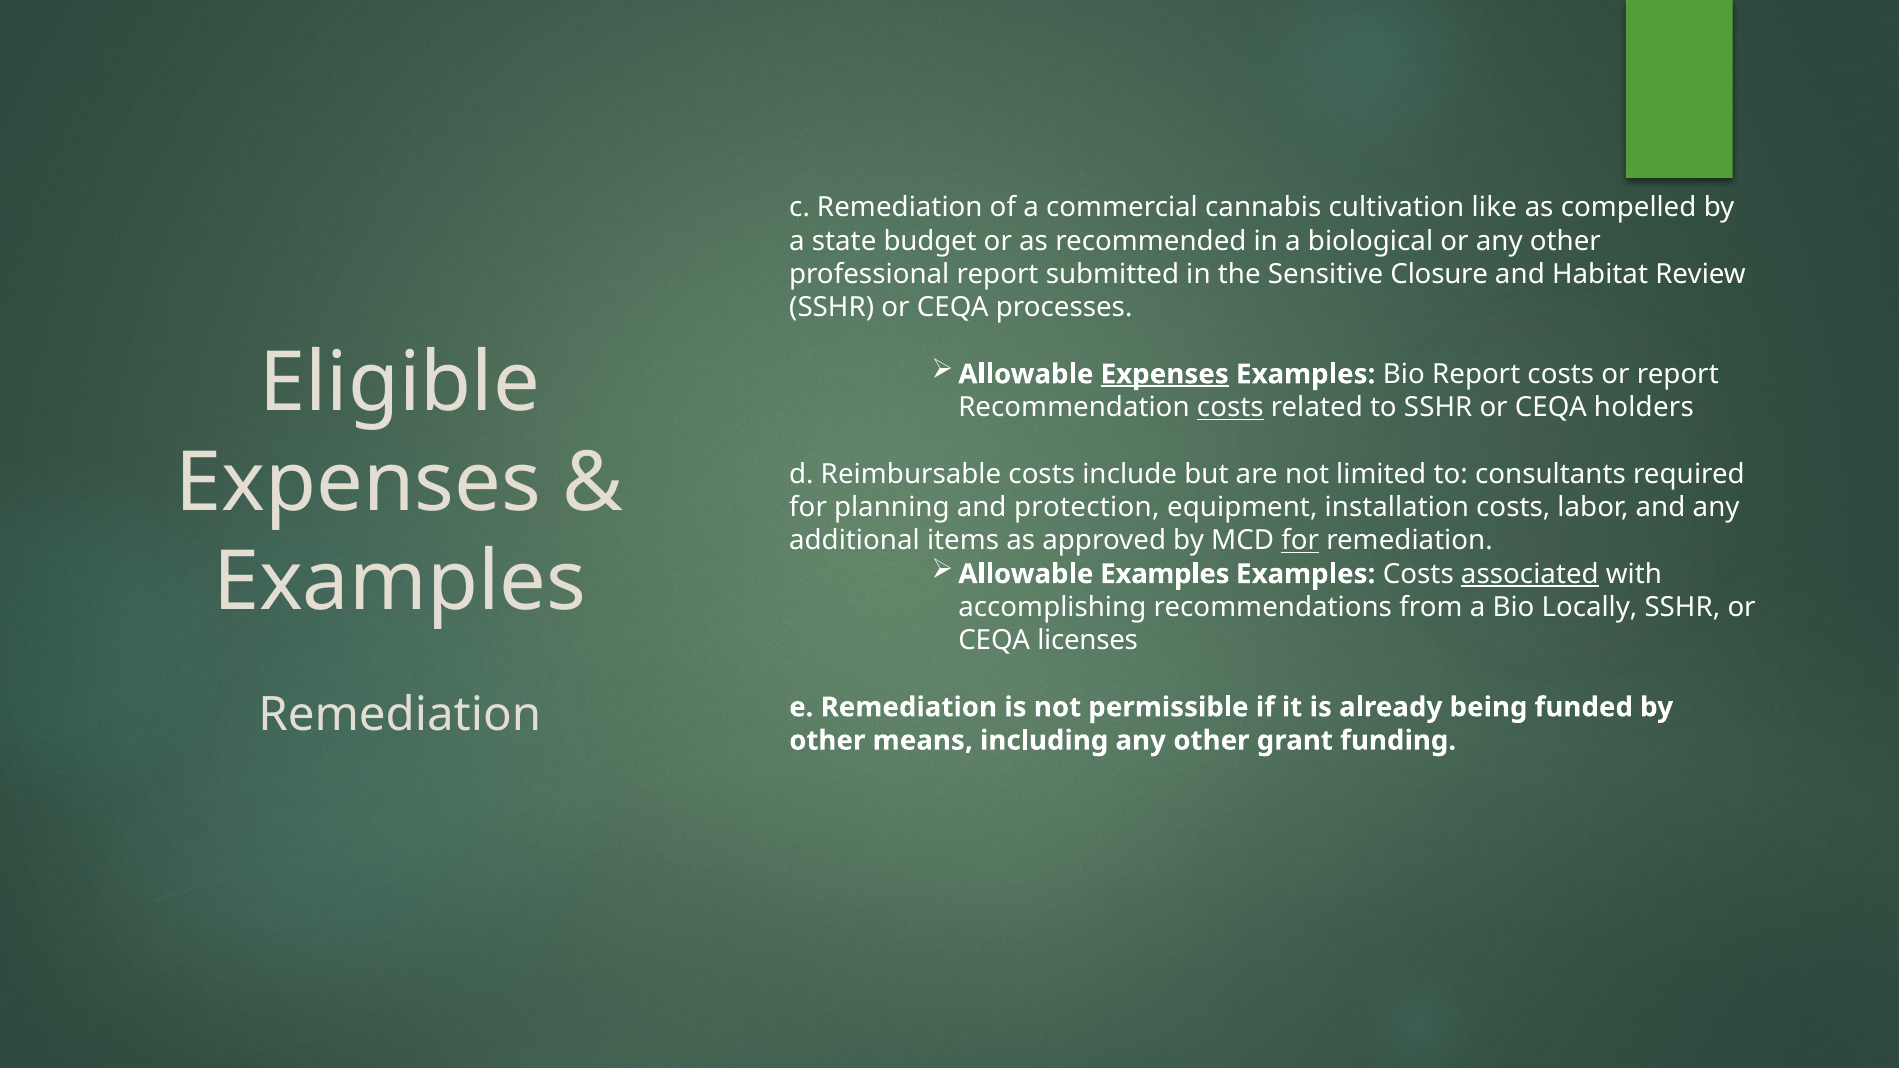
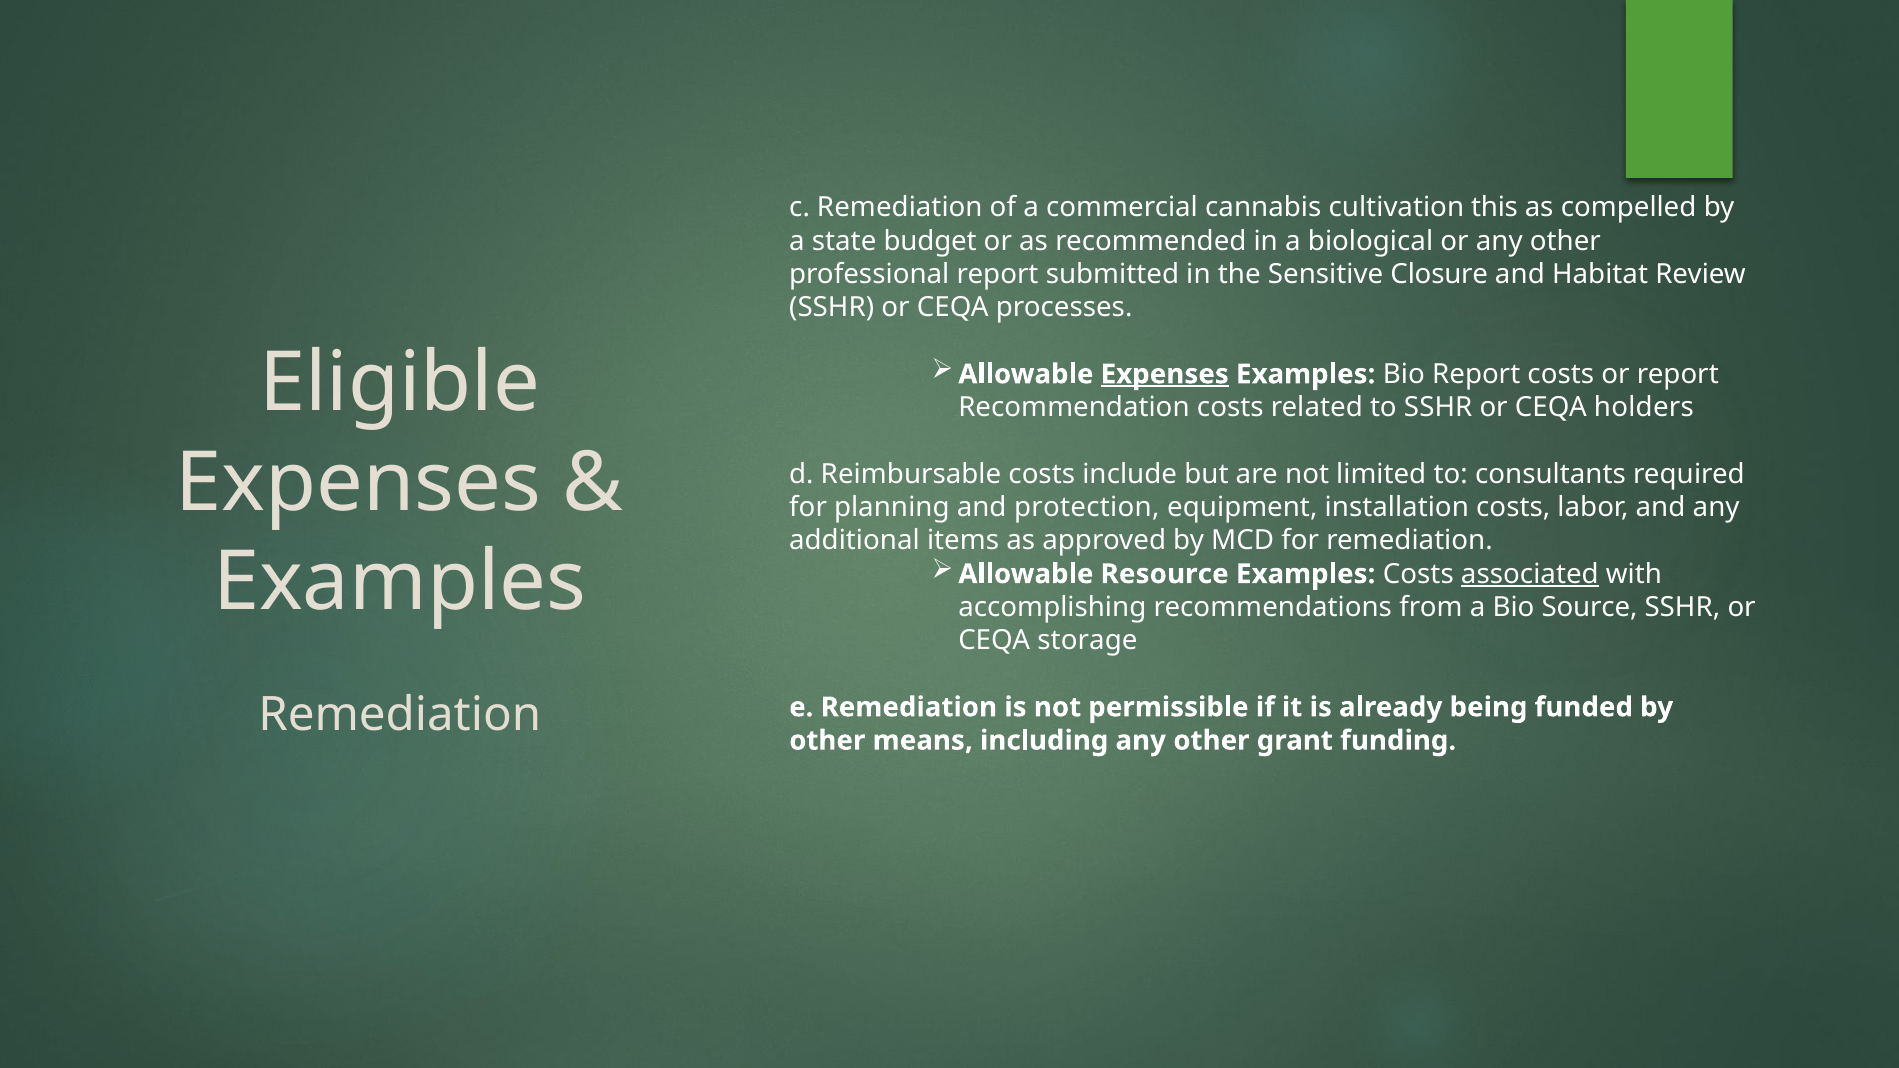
like: like -> this (1495, 208)
costs underline: present -> none (1230, 408)
for underline: present -> none (1300, 541)
Allowable Examples: Examples -> Resource (1165, 574)
Locally: Locally -> Source (1590, 607)
licenses: licenses -> storage (1087, 641)
